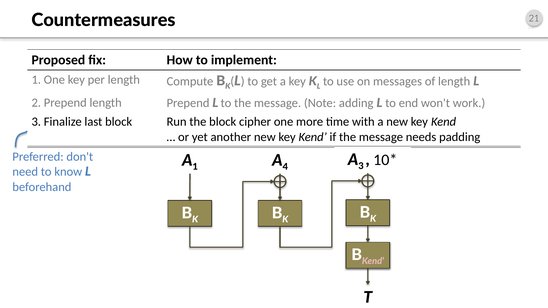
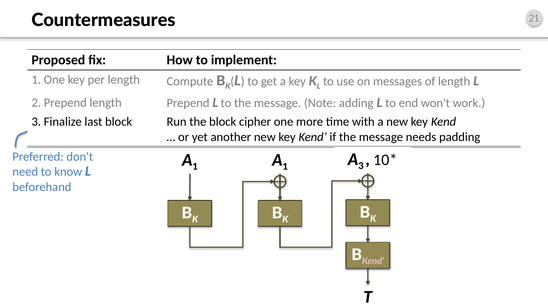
4: 4 -> 1 (285, 167)
